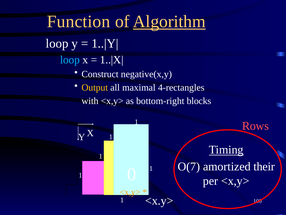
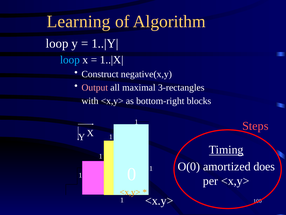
Function: Function -> Learning (79, 21)
Algorithm underline: present -> none (169, 21)
Output colour: yellow -> pink (95, 87)
4-rectangles: 4-rectangles -> 3-rectangles (181, 87)
Rows: Rows -> Steps (255, 126)
O(7: O(7 -> O(0 (189, 166)
their: their -> does (264, 166)
